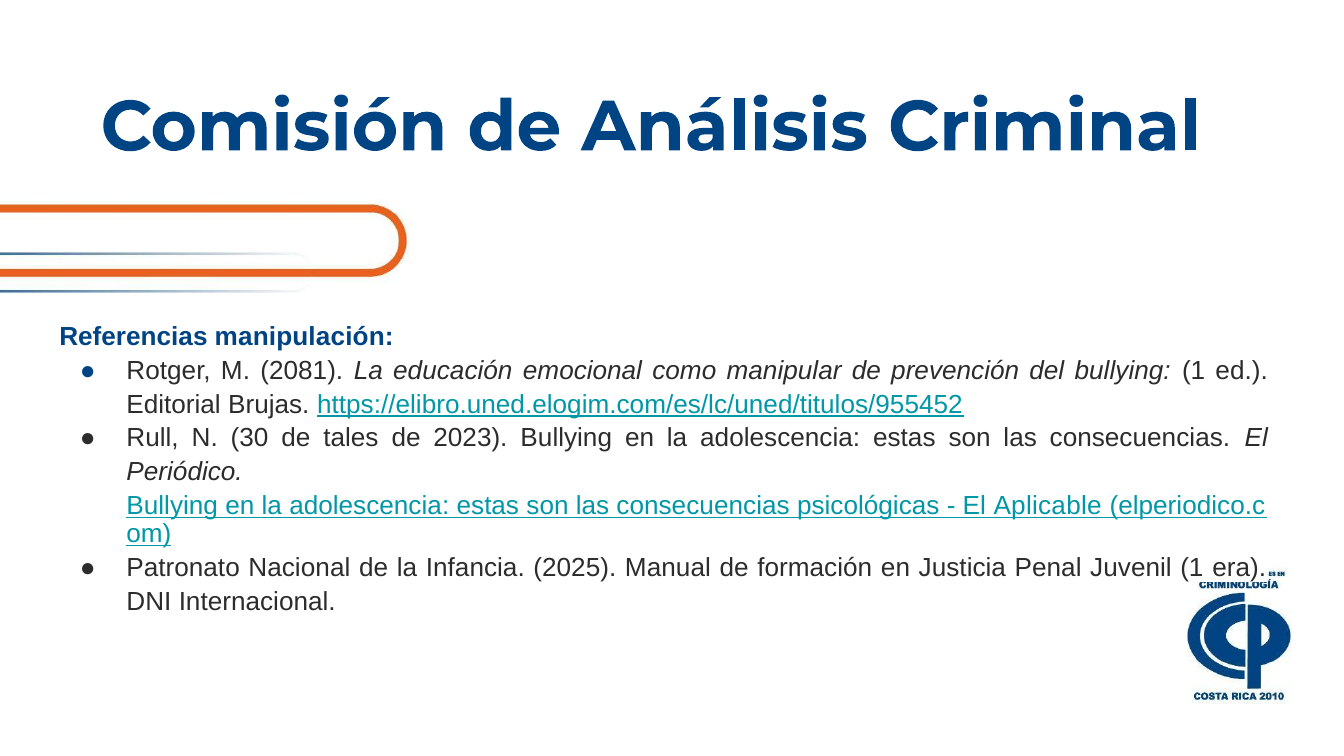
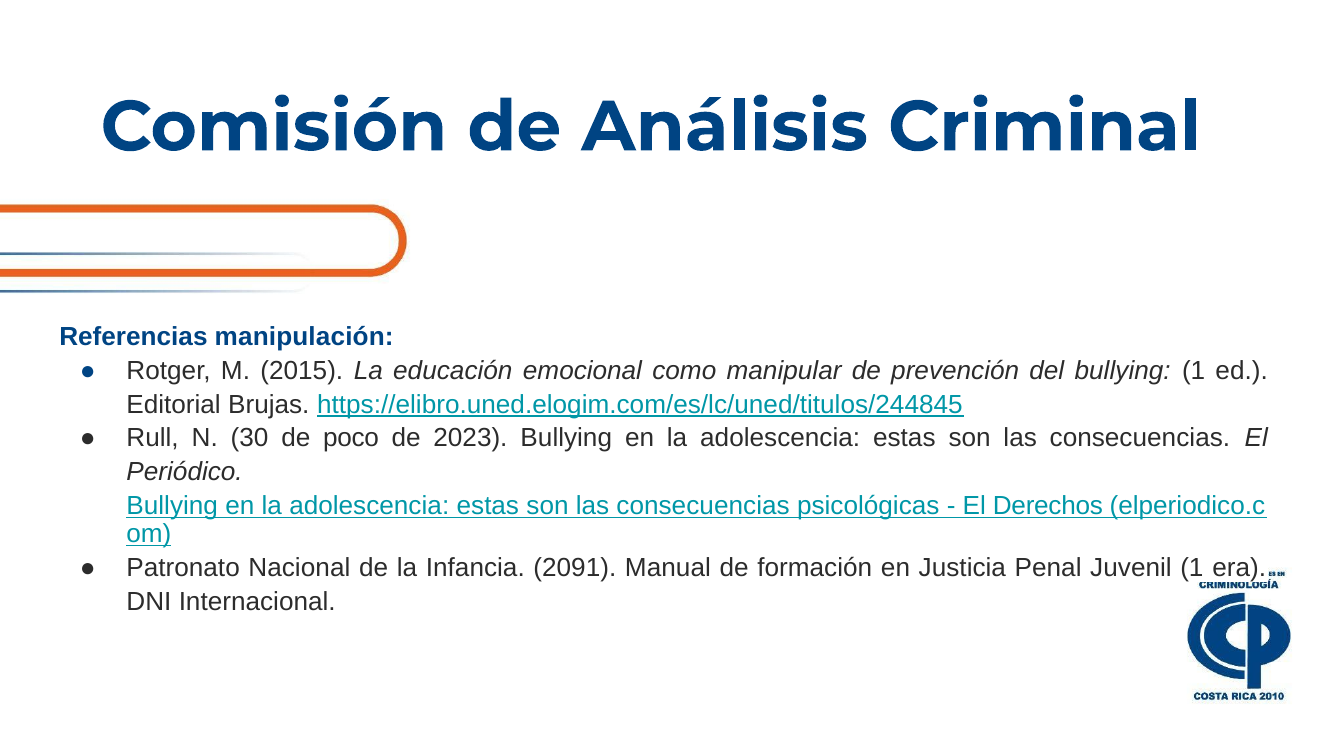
2081: 2081 -> 2015 (302, 371)
https://elibro.uned.elogim.com/es/lc/uned/titulos/955452: https://elibro.uned.elogim.com/es/lc/uned/titulos/955452 -> https://elibro.uned.elogim.com/es/lc/uned/titulos/244845 (640, 405)
tales: tales -> poco (351, 438)
Aplicable: Aplicable -> Derechos (1048, 506)
2025: 2025 -> 2091 (575, 568)
